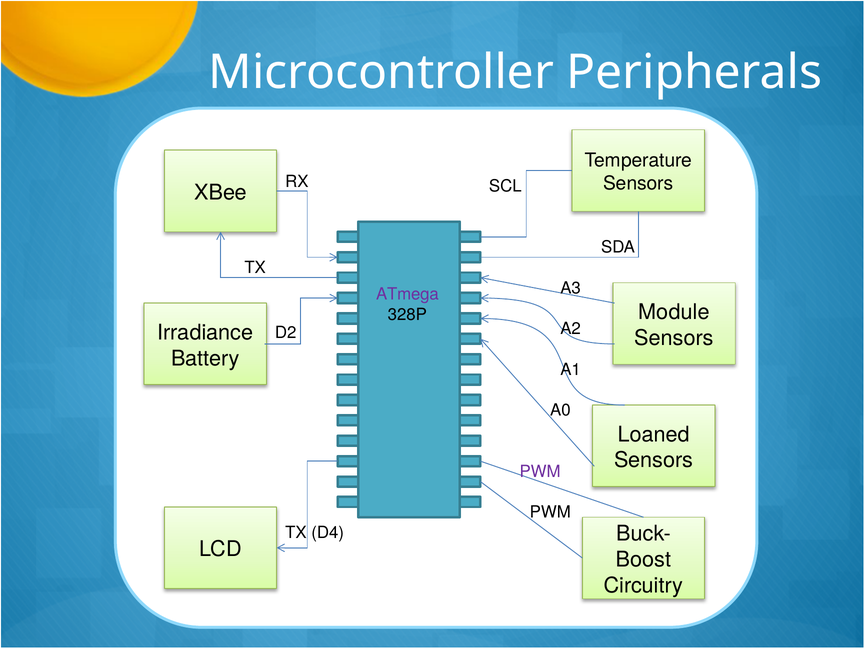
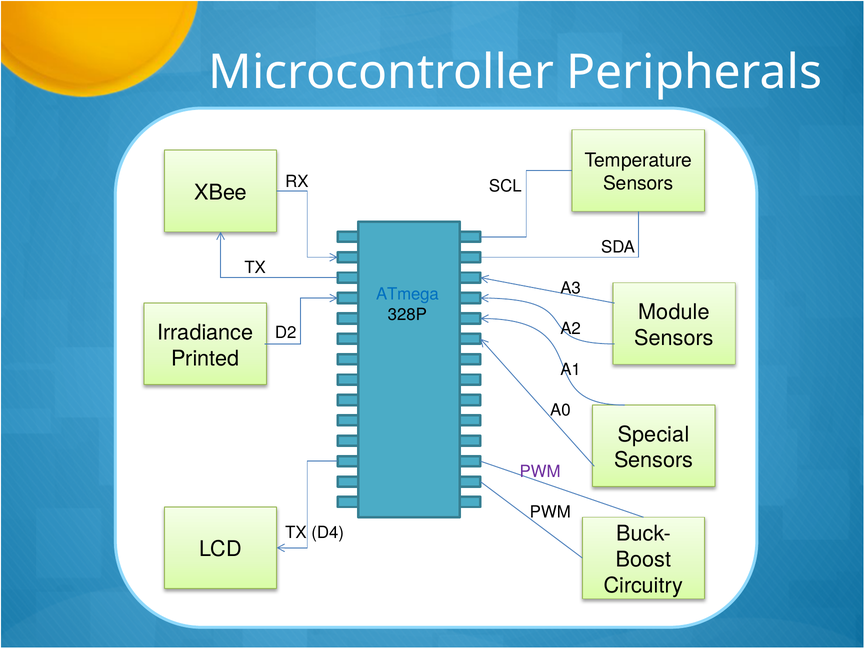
ATmega colour: purple -> blue (407, 294)
Battery: Battery -> Printed (205, 358)
Loaned: Loaned -> Special (654, 434)
